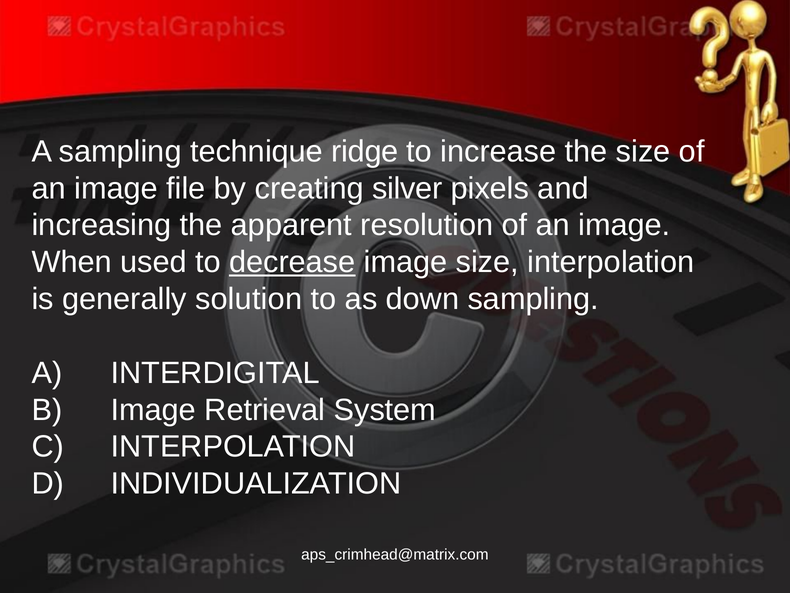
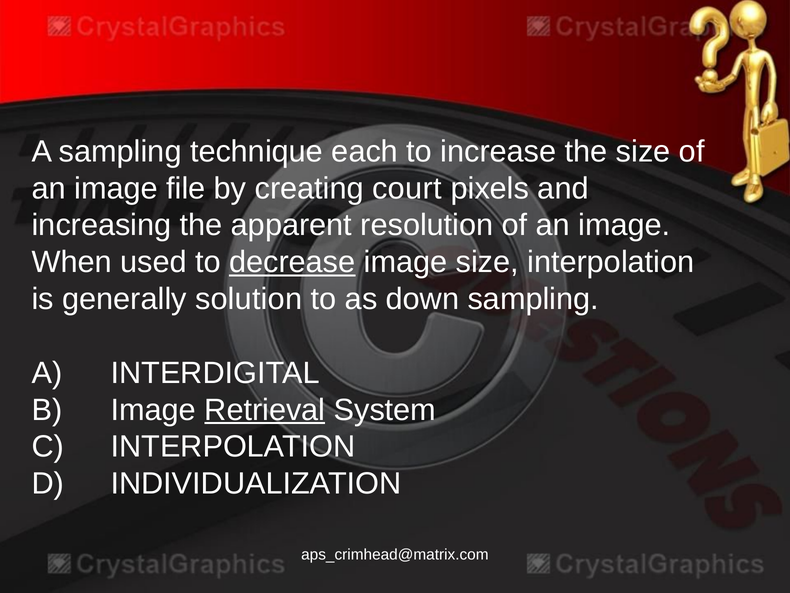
ridge: ridge -> each (365, 151)
silver: silver -> court (407, 188)
Retrieval underline: none -> present (265, 410)
